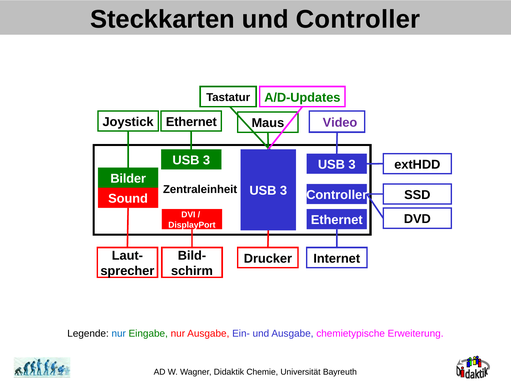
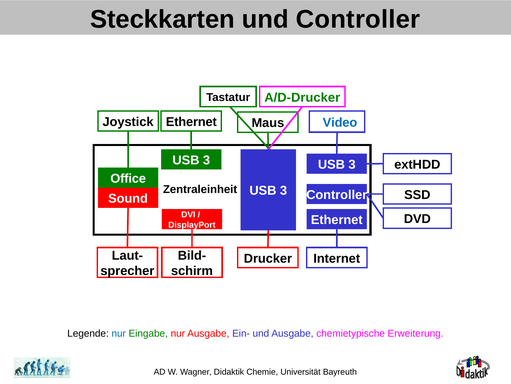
A/D-Updates: A/D-Updates -> A/D-Drucker (302, 97)
Video colour: purple -> blue (340, 122)
Bilder: Bilder -> Office (128, 178)
